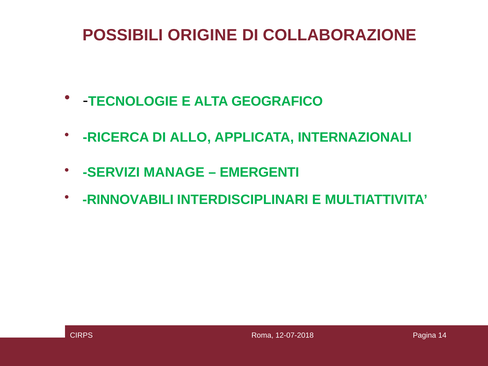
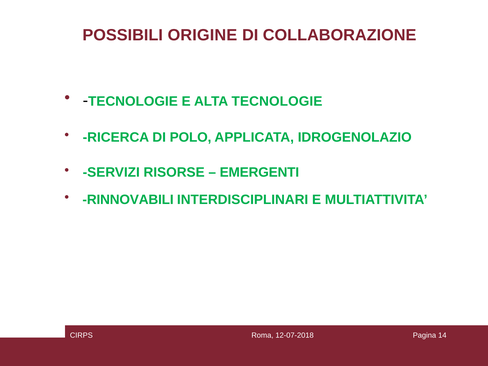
ALTA GEOGRAFICO: GEOGRAFICO -> TECNOLOGIE (277, 101)
ALLO: ALLO -> POLO (191, 137)
INTERNAZIONALI: INTERNAZIONALI -> IDROGENOLAZIO (355, 137)
MANAGE: MANAGE -> RISORSE (174, 173)
